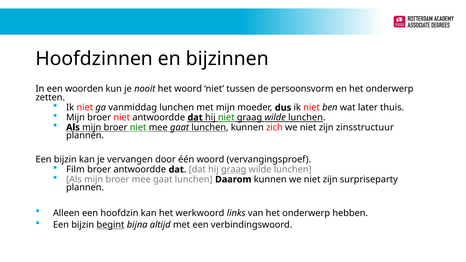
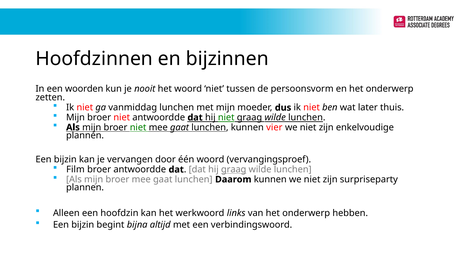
zich: zich -> vier (274, 127)
zinsstructuur: zinsstructuur -> enkelvoudige (365, 127)
begint underline: present -> none (110, 225)
